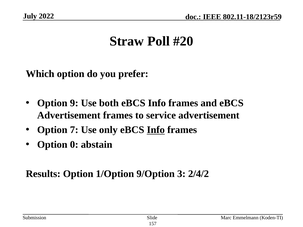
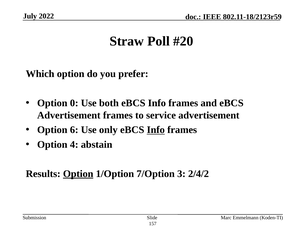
9: 9 -> 0 (74, 103)
7: 7 -> 6 (74, 130)
0: 0 -> 4 (74, 145)
Option underline: none -> present (78, 174)
9/Option: 9/Option -> 7/Option (156, 174)
